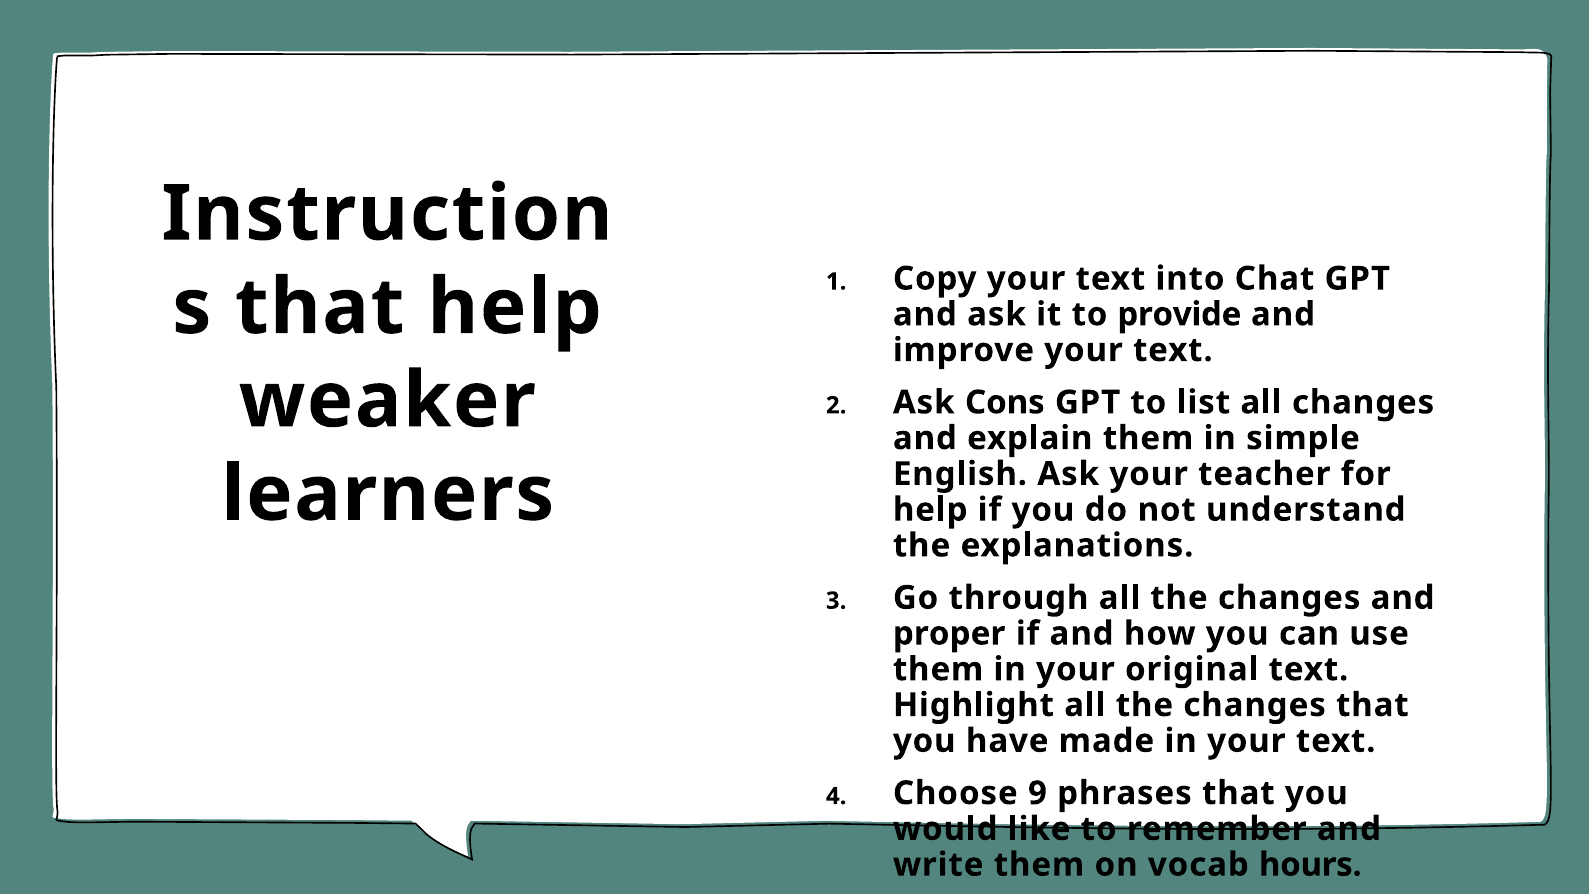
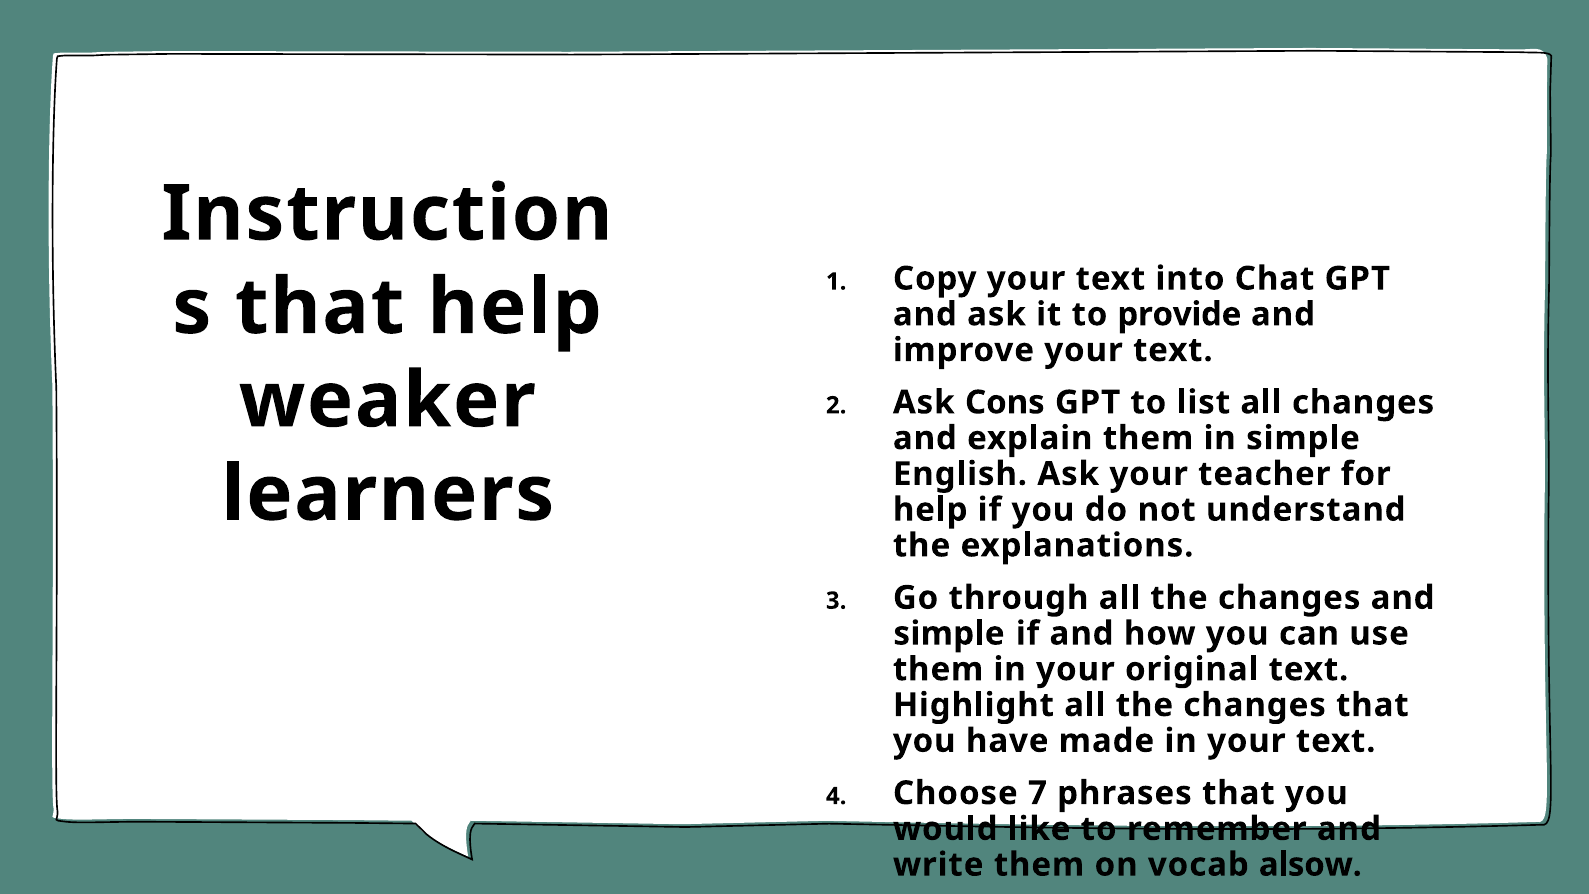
proper: proper -> simple (949, 633)
9: 9 -> 7 (1037, 793)
hours: hours -> alsow (1310, 865)
